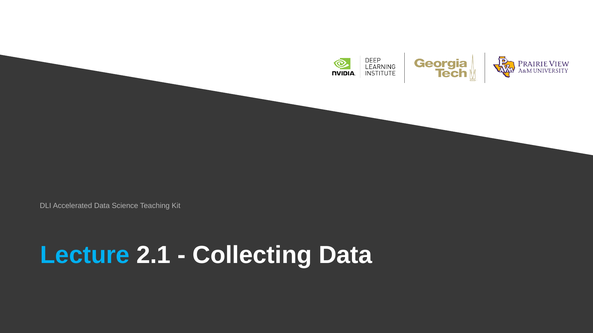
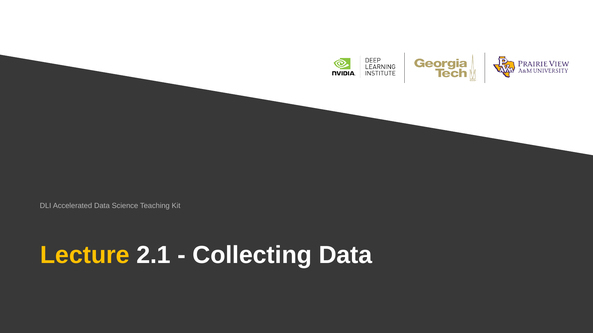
Lecture colour: light blue -> yellow (85, 256)
